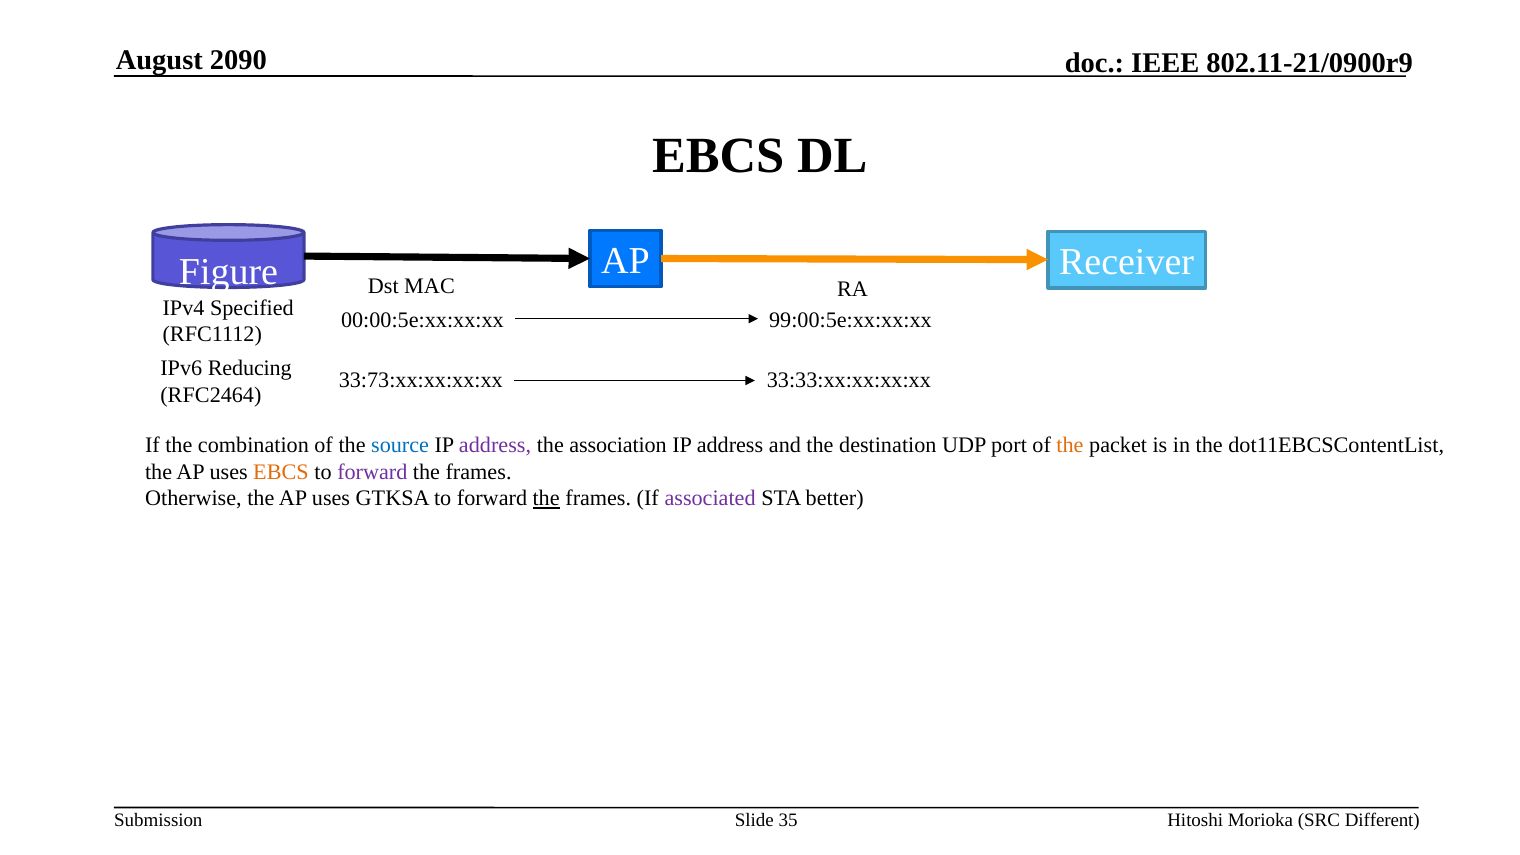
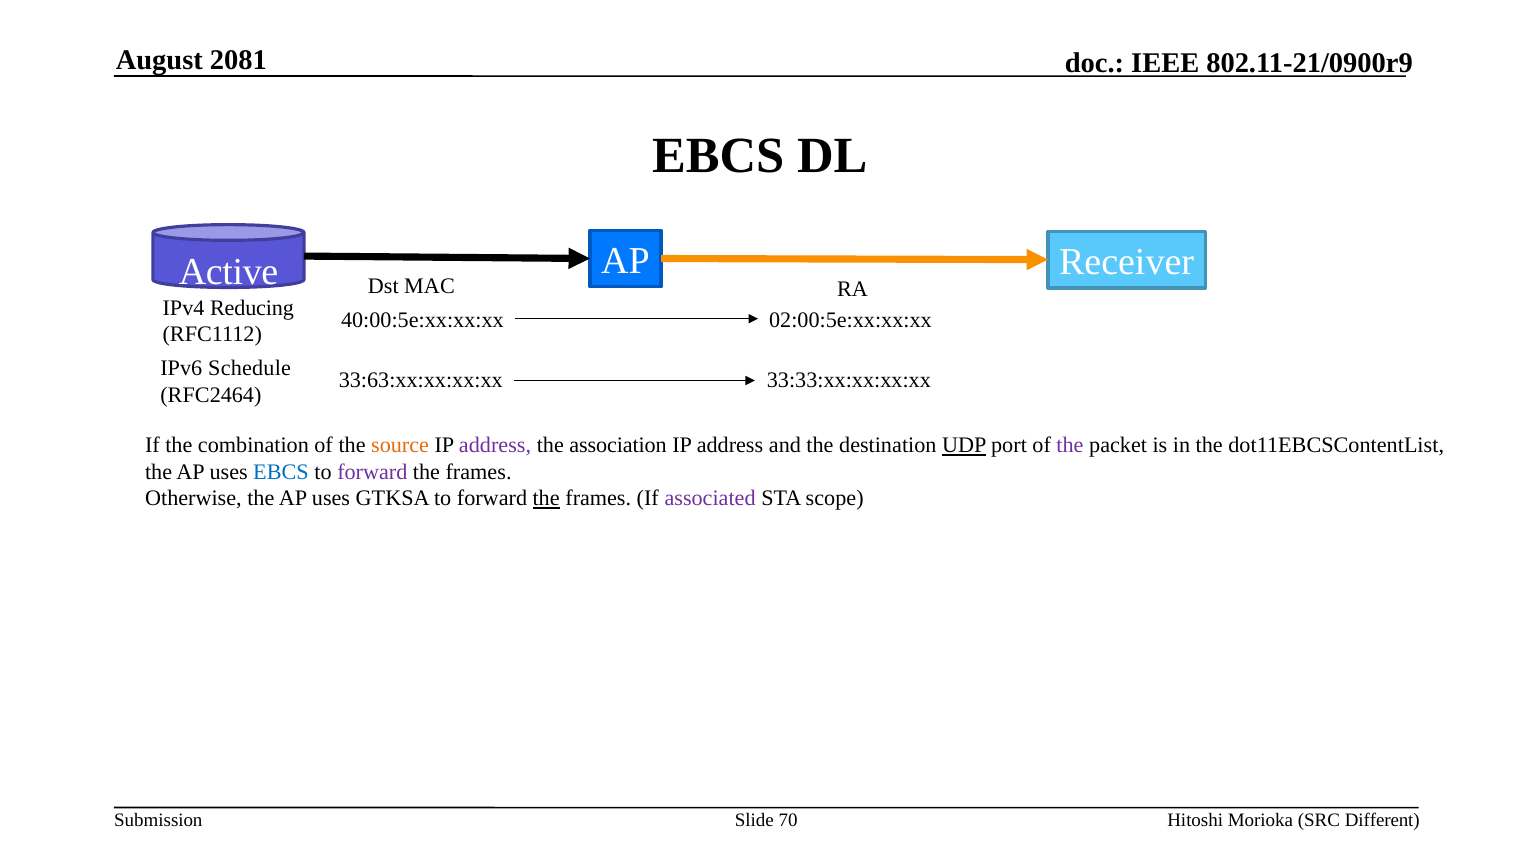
2090: 2090 -> 2081 (238, 60)
Figure: Figure -> Active (229, 272)
Specified: Specified -> Reducing (252, 308)
00:00:5e:xx:xx:xx: 00:00:5e:xx:xx:xx -> 40:00:5e:xx:xx:xx (422, 320)
99:00:5e:xx:xx:xx: 99:00:5e:xx:xx:xx -> 02:00:5e:xx:xx:xx (850, 320)
Reducing: Reducing -> Schedule (250, 368)
33:73:xx:xx:xx:xx: 33:73:xx:xx:xx:xx -> 33:63:xx:xx:xx:xx (421, 381)
source colour: blue -> orange (400, 445)
UDP underline: none -> present (964, 445)
the colour: orange -> purple (1070, 445)
EBCS colour: orange -> blue (281, 472)
better: better -> scope (835, 499)
35: 35 -> 70 (788, 820)
